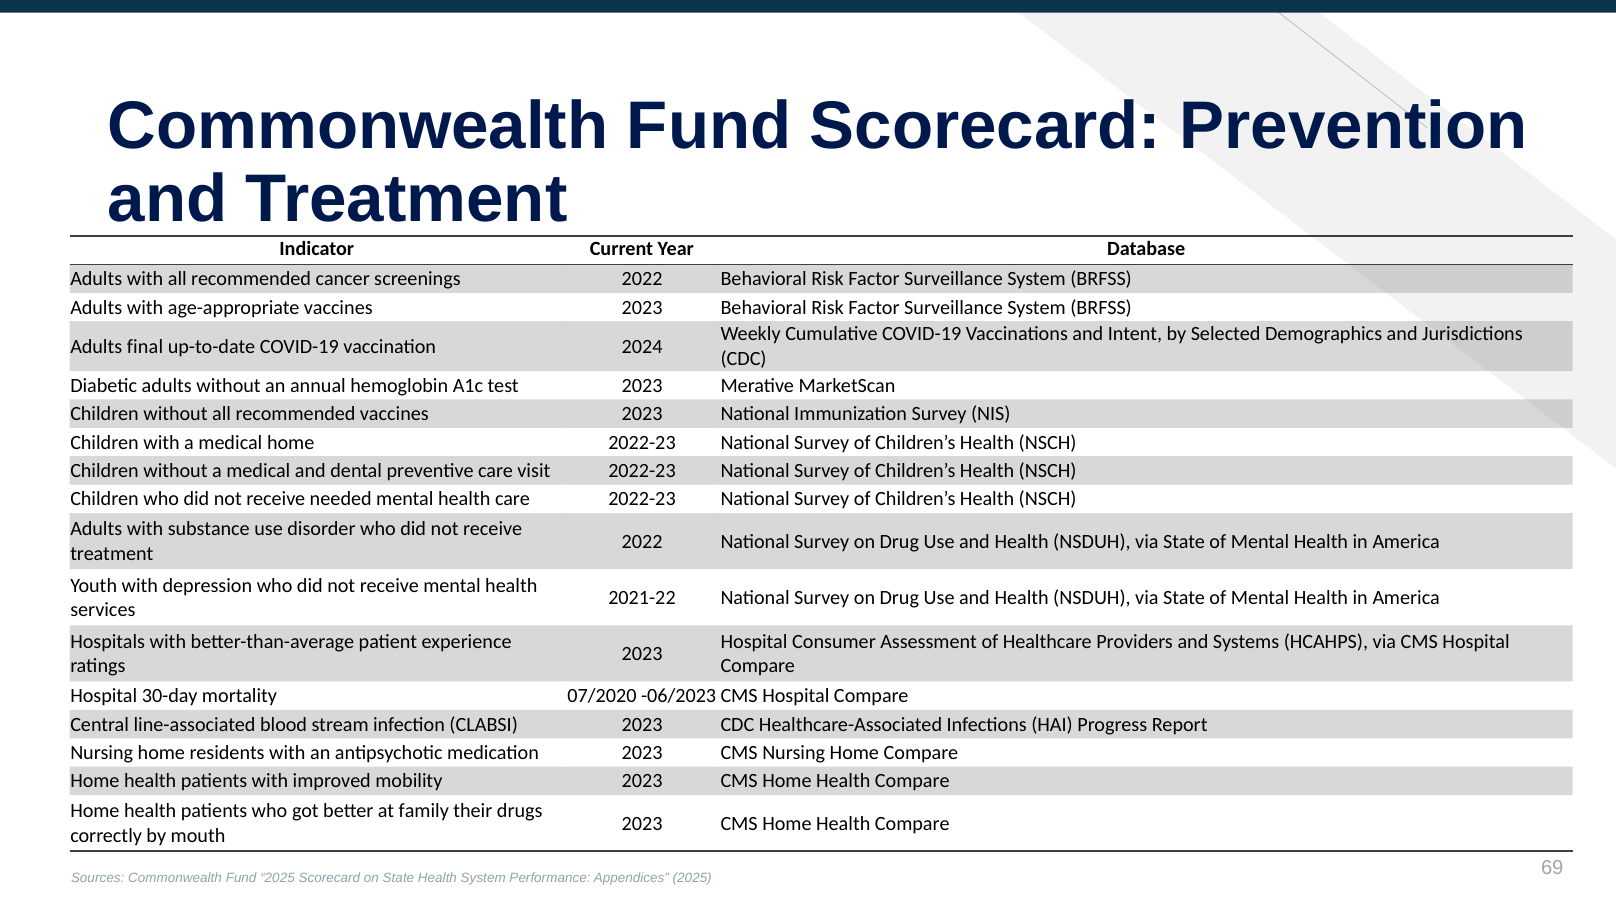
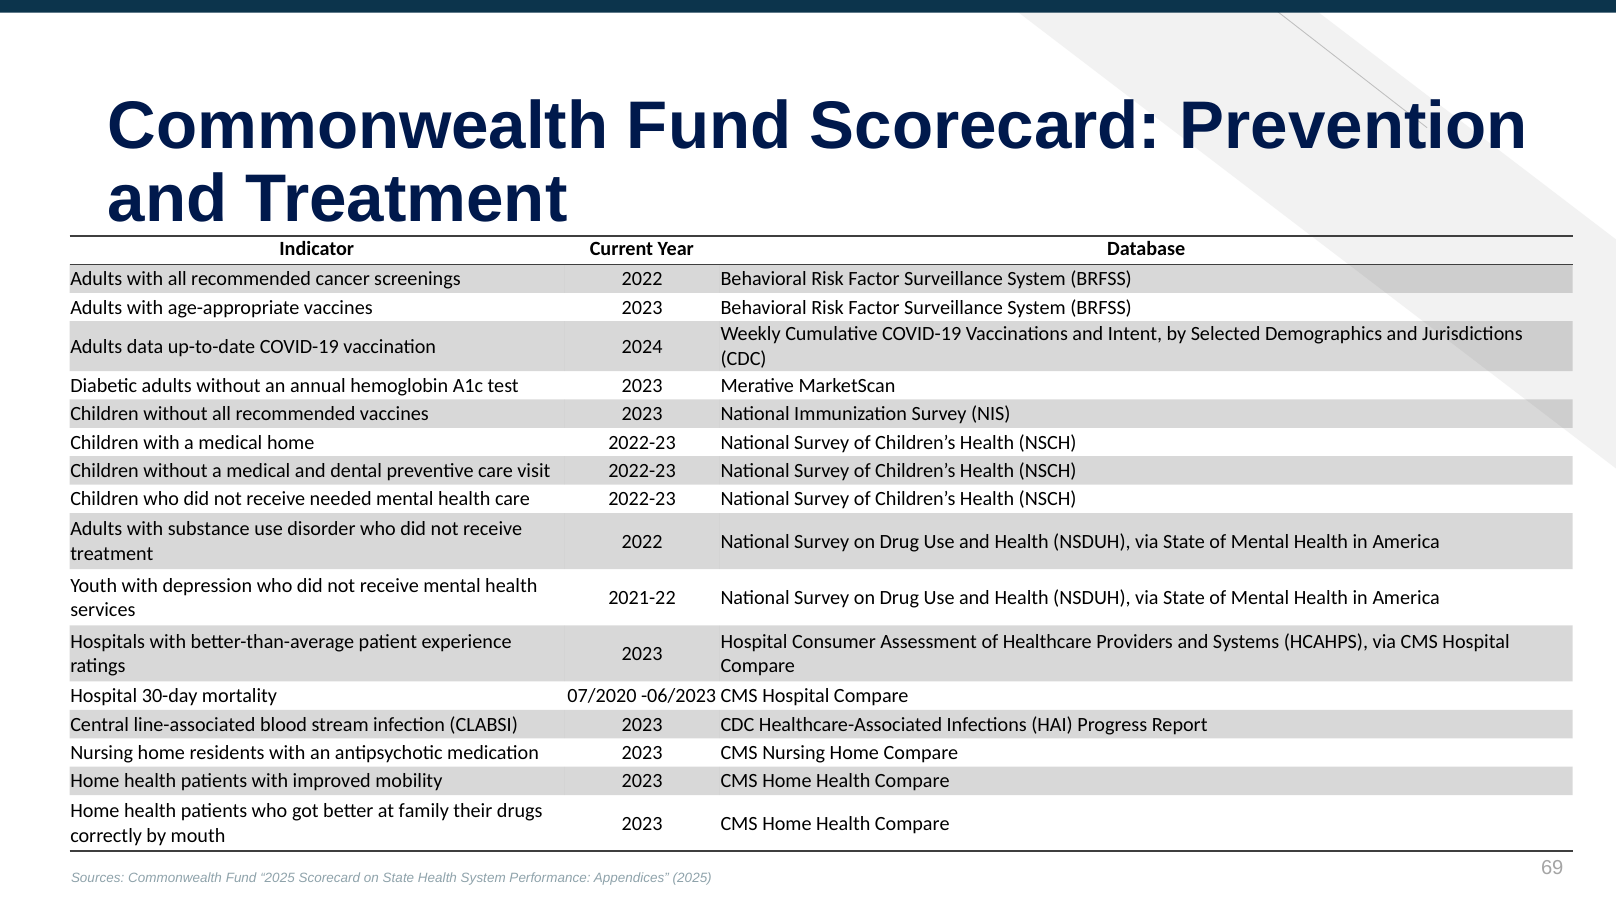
final: final -> data (145, 347)
